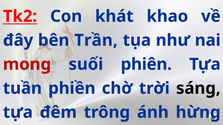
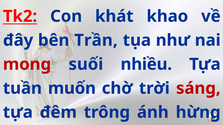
phiên: phiên -> nhiều (146, 64)
phiền: phiền -> muốn (72, 89)
sáng colour: black -> red (198, 89)
